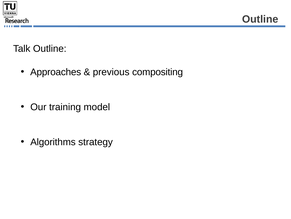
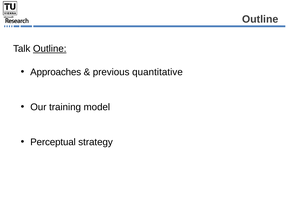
Outline underline: none -> present (50, 49)
compositing: compositing -> quantitative (157, 72)
Algorithms: Algorithms -> Perceptual (53, 142)
